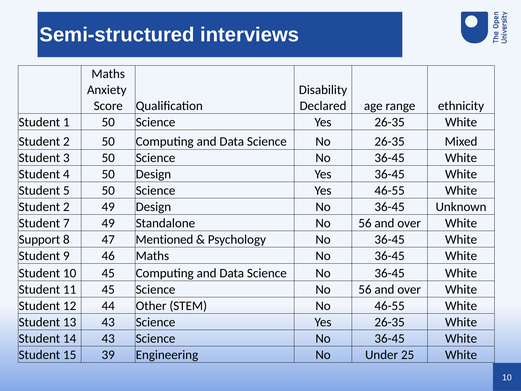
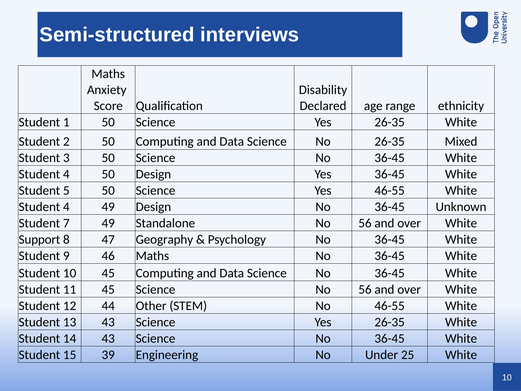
2: 2 -> 4 (66, 207)
Mentioned: Mentioned -> Geography (164, 239)
